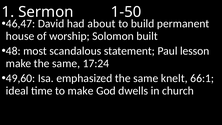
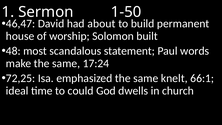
lesson: lesson -> words (195, 51)
49,60: 49,60 -> 72,25 (21, 78)
to make: make -> could (81, 91)
